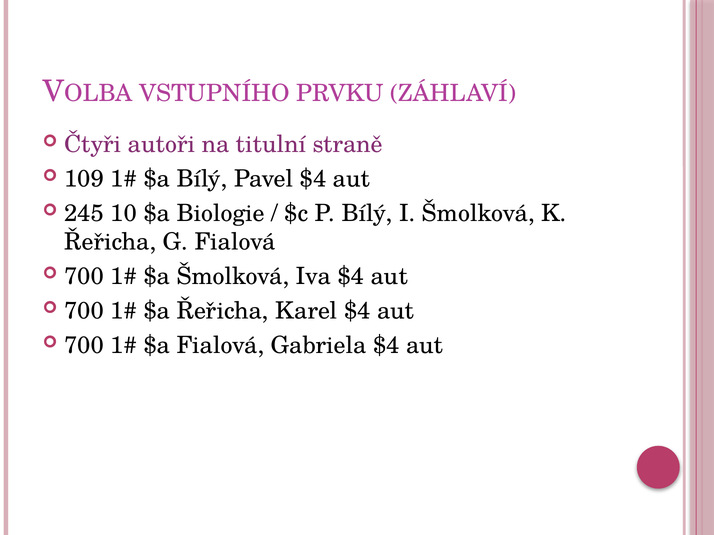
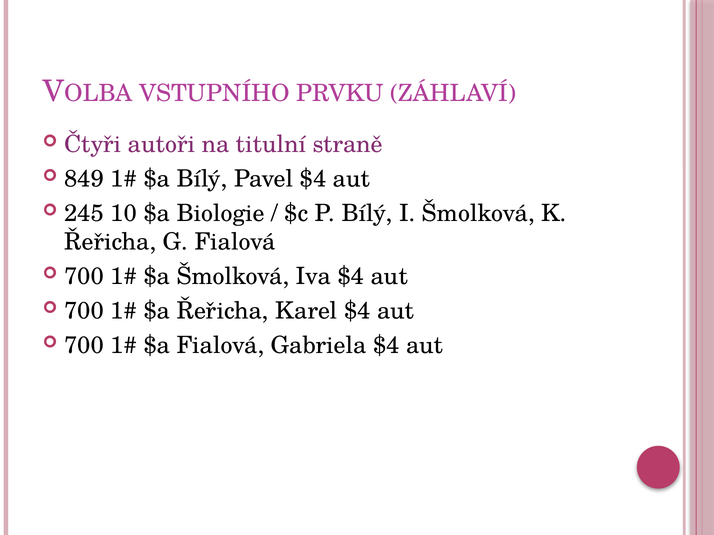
109: 109 -> 849 (84, 179)
